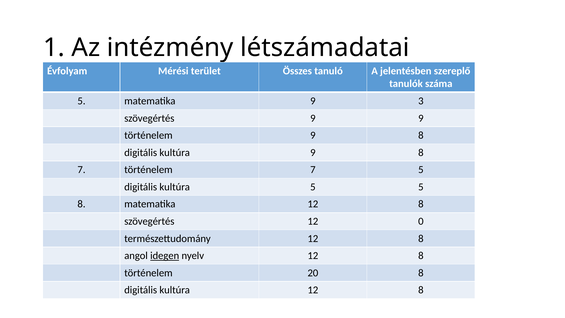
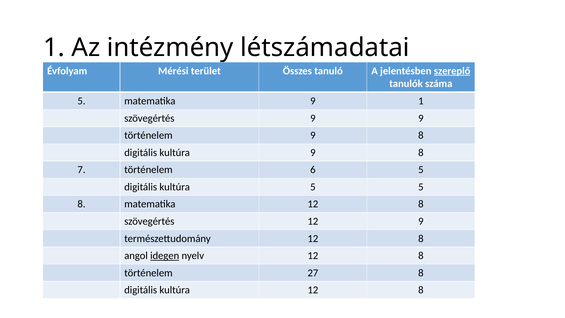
szereplő underline: none -> present (452, 71)
9 3: 3 -> 1 (421, 101)
történelem 7: 7 -> 6 (313, 170)
12 0: 0 -> 9 (421, 221)
20: 20 -> 27 (313, 273)
